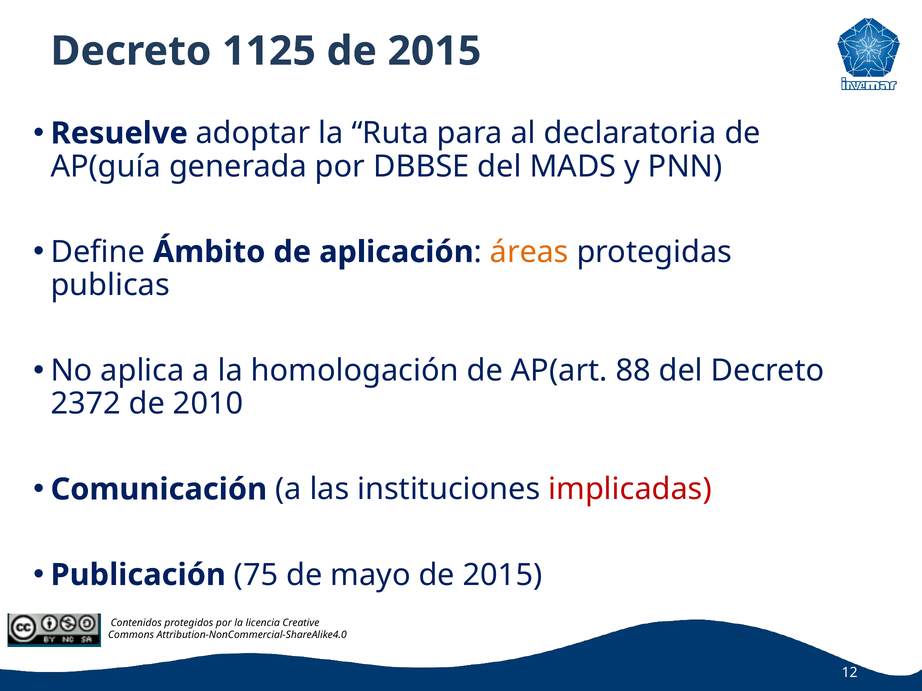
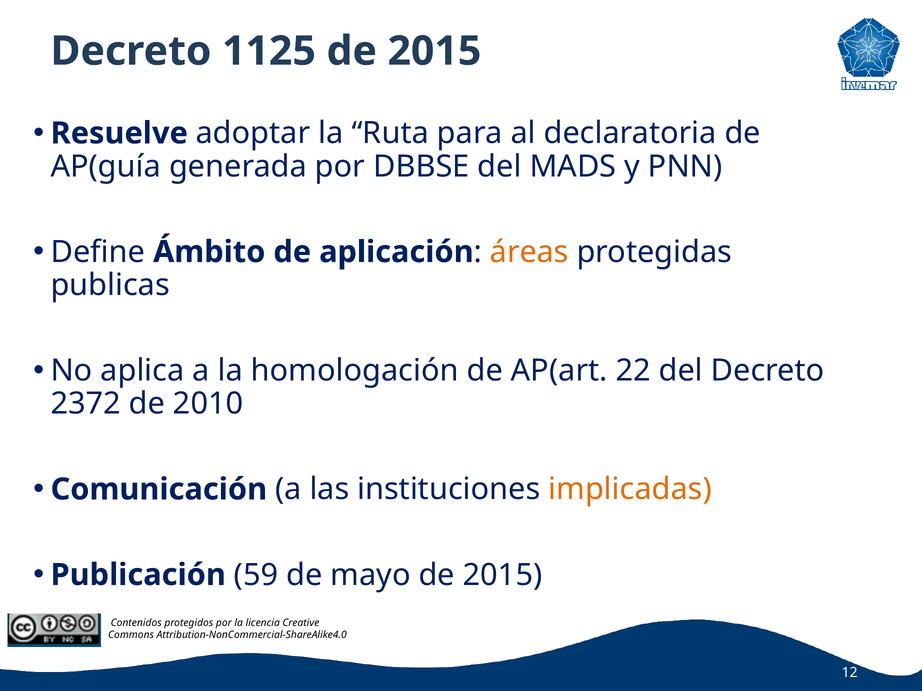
88: 88 -> 22 (633, 371)
implicadas colour: red -> orange (630, 490)
75: 75 -> 59 (256, 575)
